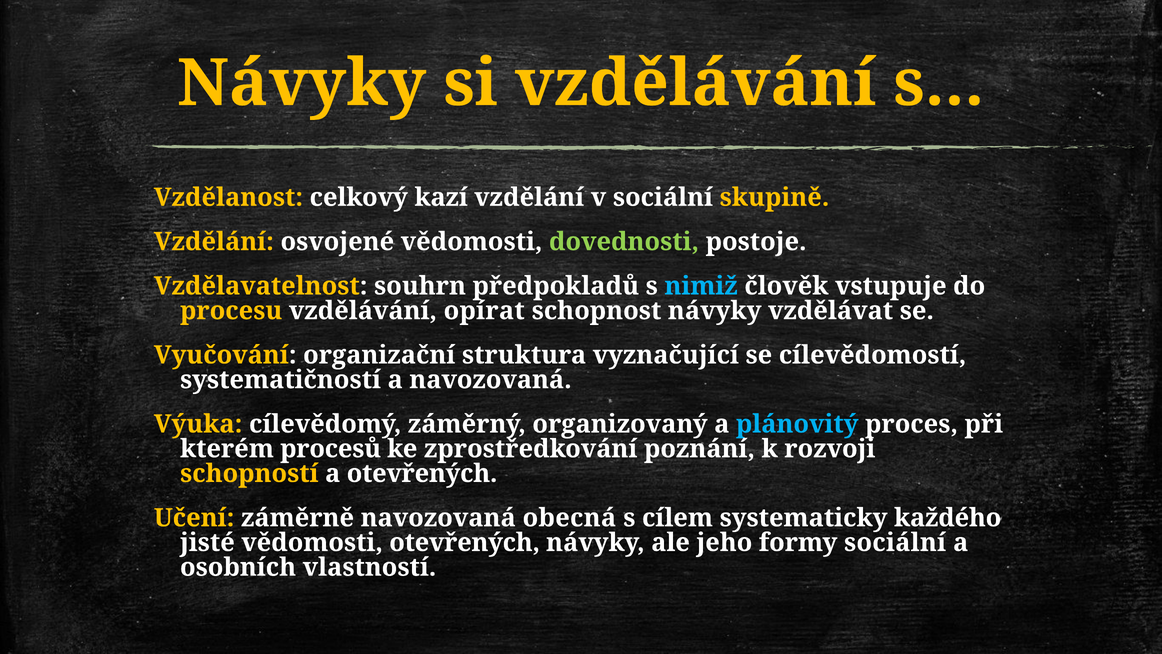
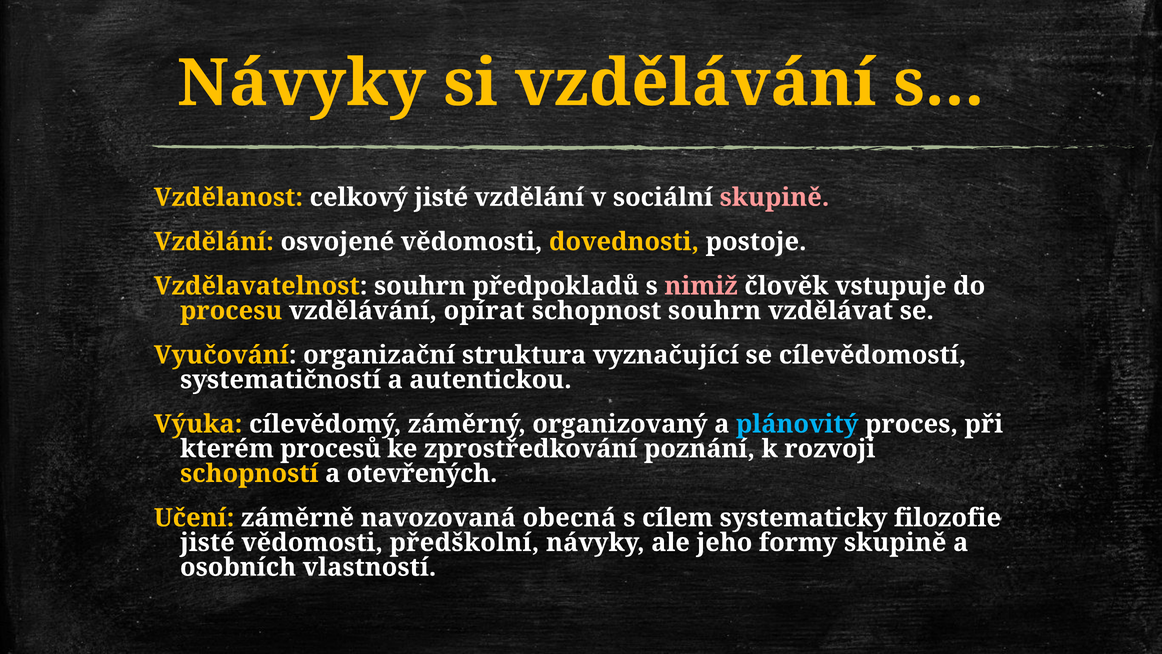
celkový kazí: kazí -> jisté (441, 197)
skupině colour: yellow -> pink (774, 197)
dovednosti colour: light green -> yellow (624, 242)
nimiž colour: light blue -> pink (701, 286)
schopnost návyky: návyky -> souhrn (715, 311)
a navozovaná: navozovaná -> autentickou (490, 380)
každého: každého -> filozofie (948, 518)
vědomosti otevřených: otevřených -> předškolní (464, 542)
formy sociální: sociální -> skupině (895, 542)
